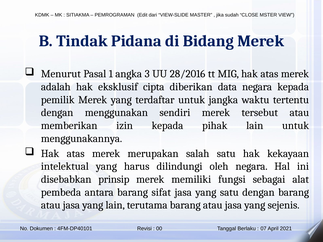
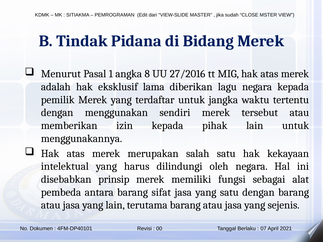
3: 3 -> 8 (147, 74)
28/2016: 28/2016 -> 27/2016 (188, 74)
cipta: cipta -> lama (154, 87)
data: data -> lagu (227, 87)
